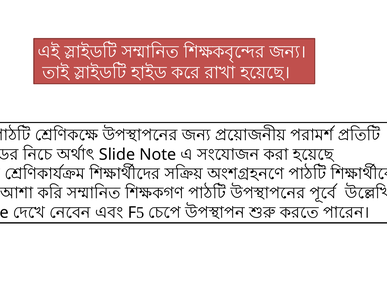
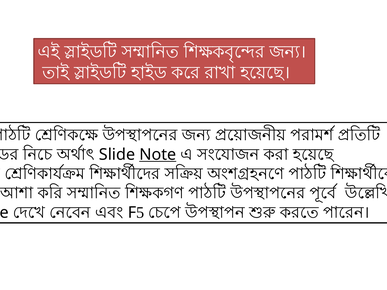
Note underline: none -> present (158, 155)
